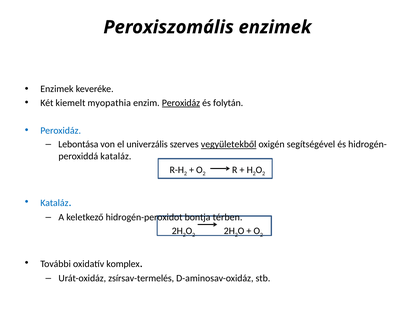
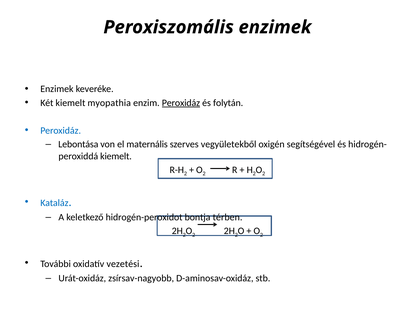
univerzális: univerzális -> maternális (147, 144)
vegyületekből underline: present -> none (229, 144)
kataláz: kataláz -> kiemelt (116, 156)
komplex: komplex -> vezetési (123, 264)
zsírsav-termelés: zsírsav-termelés -> zsírsav-nagyobb (141, 278)
